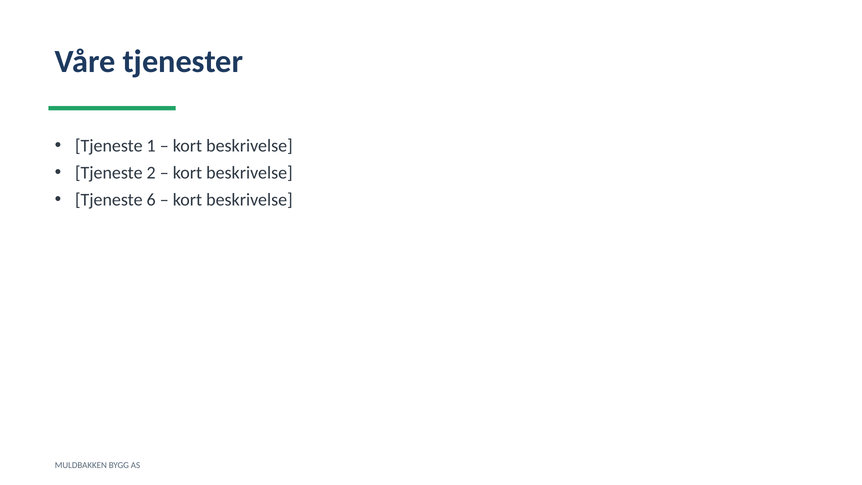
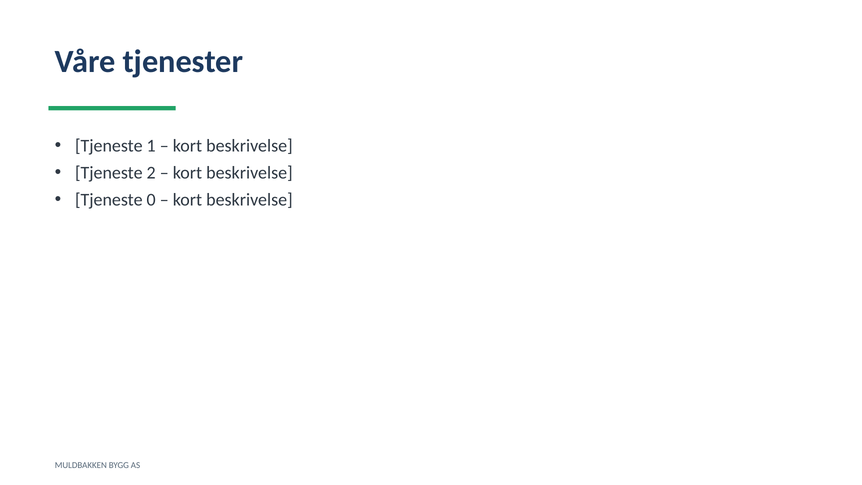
6: 6 -> 0 (151, 200)
